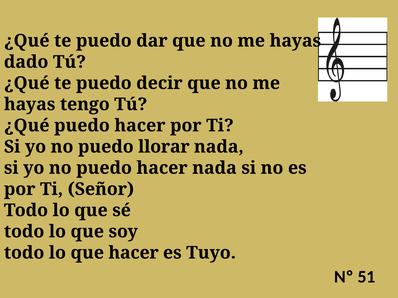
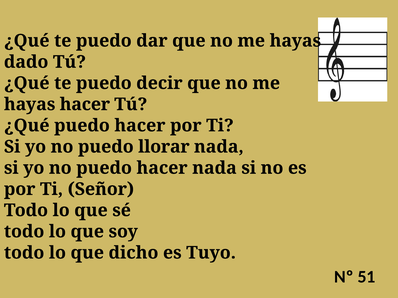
hayas tengo: tengo -> hacer (85, 105)
que hacer: hacer -> dicho (133, 253)
